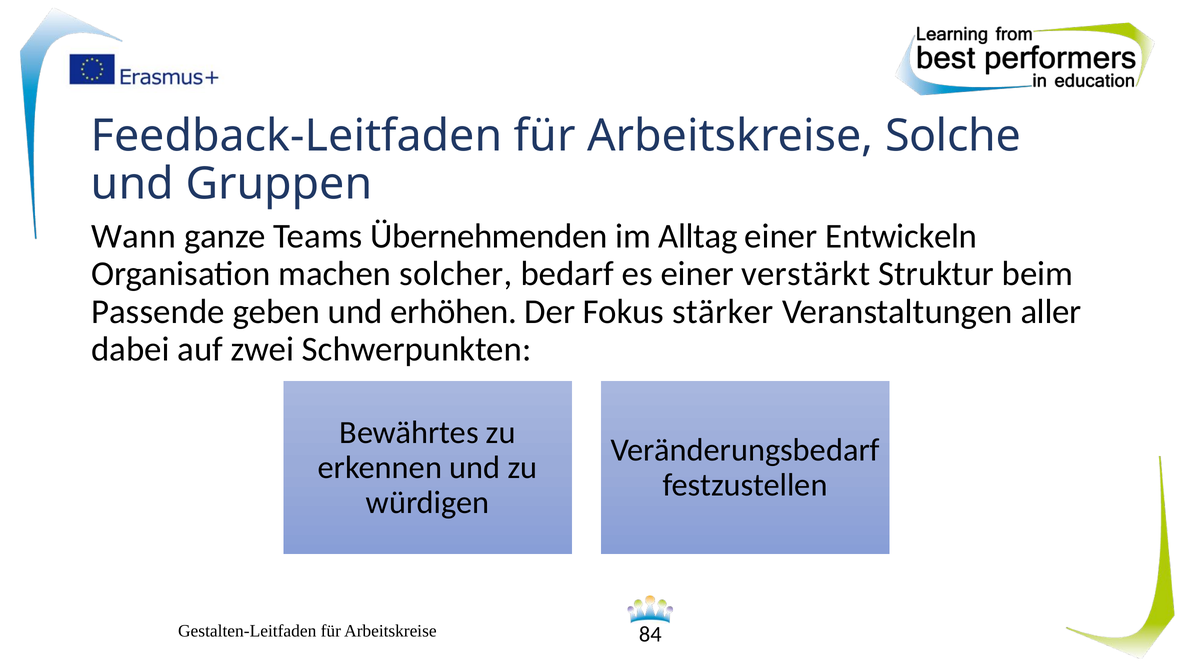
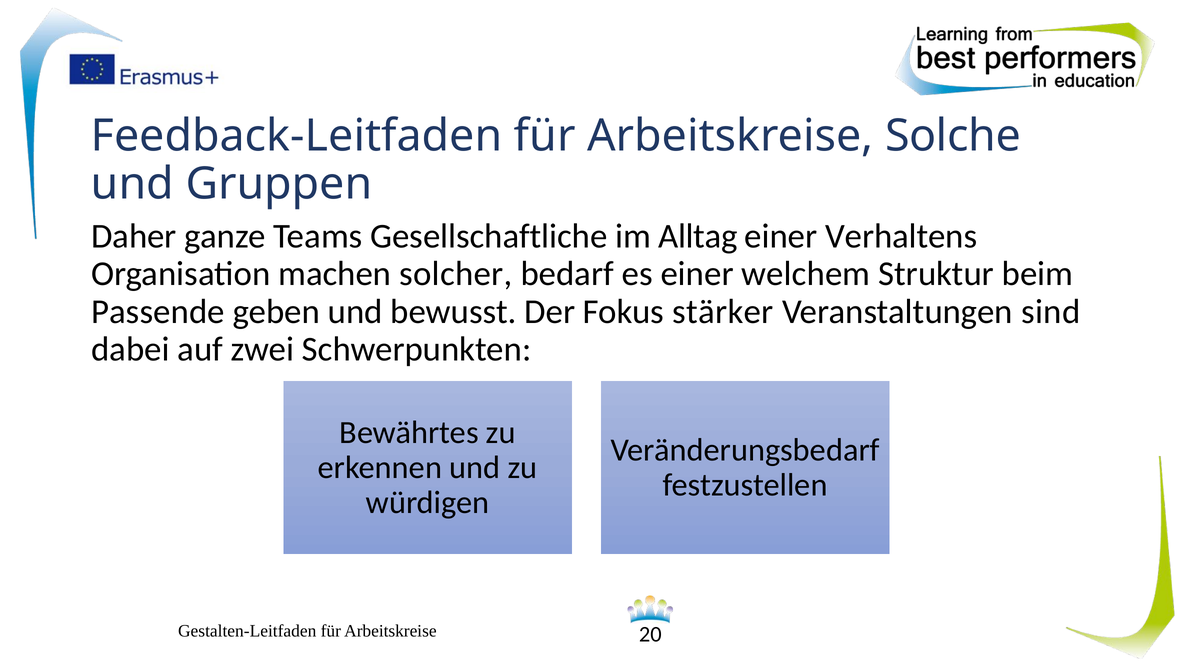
Wann: Wann -> Daher (134, 236)
Übernehmenden: Übernehmenden -> Gesellschaftliche (489, 236)
Entwickeln: Entwickeln -> Verhaltens (901, 236)
verstärkt: verstärkt -> welchem (806, 274)
erhöhen: erhöhen -> bewusst (453, 312)
aller: aller -> sind (1051, 312)
84: 84 -> 20 (650, 635)
